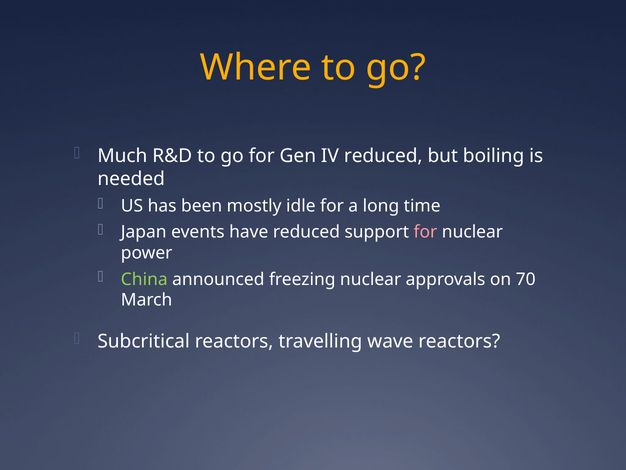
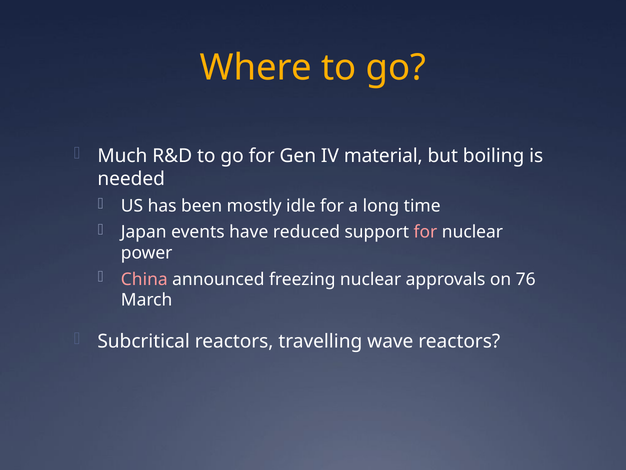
IV reduced: reduced -> material (383, 156)
China colour: light green -> pink (144, 279)
70: 70 -> 76 (526, 279)
